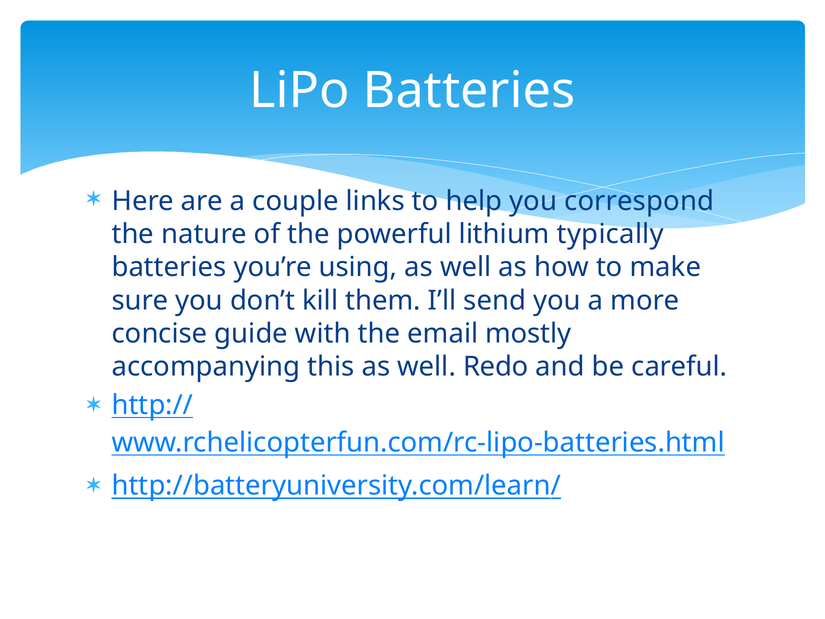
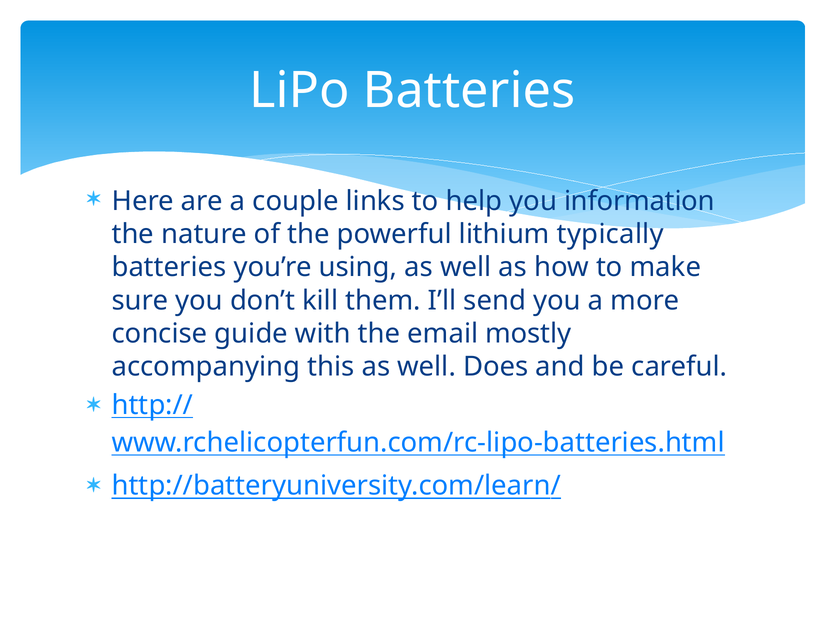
correspond: correspond -> information (639, 201)
Redo: Redo -> Does (496, 366)
